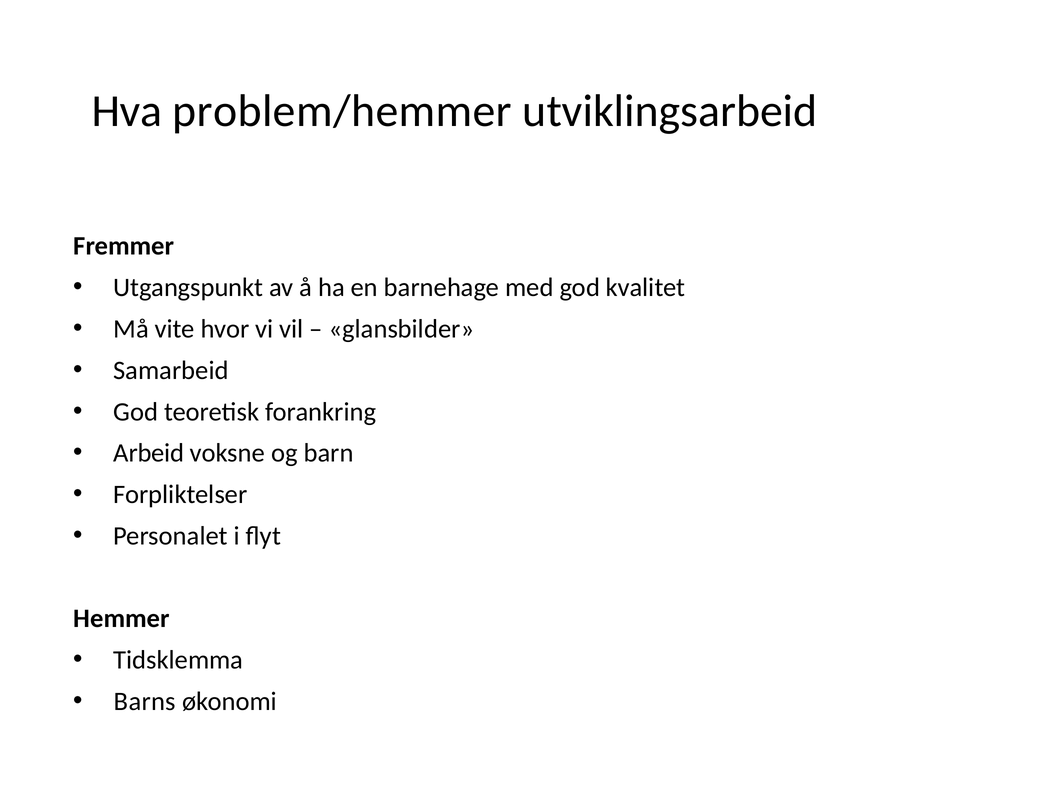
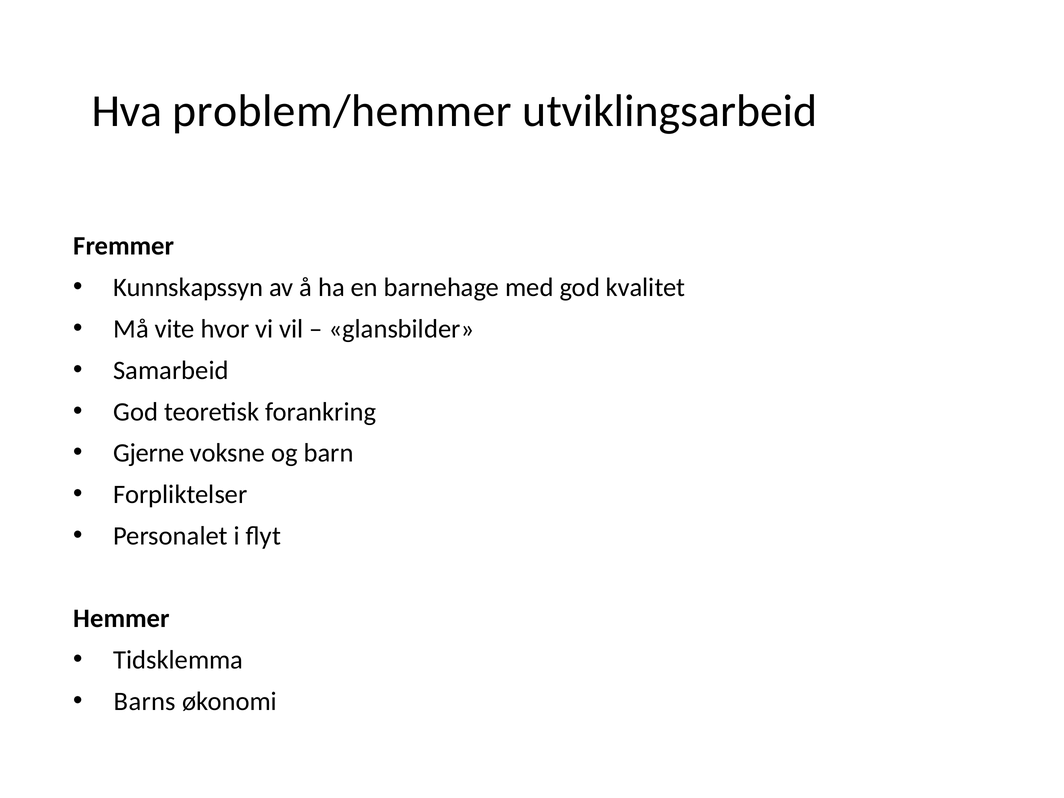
Utgangspunkt: Utgangspunkt -> Kunnskapssyn (188, 288)
Arbeid: Arbeid -> Gjerne (149, 453)
